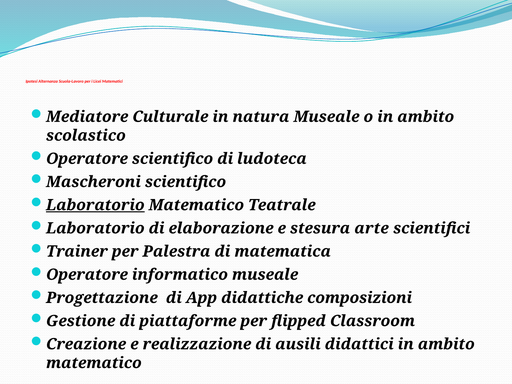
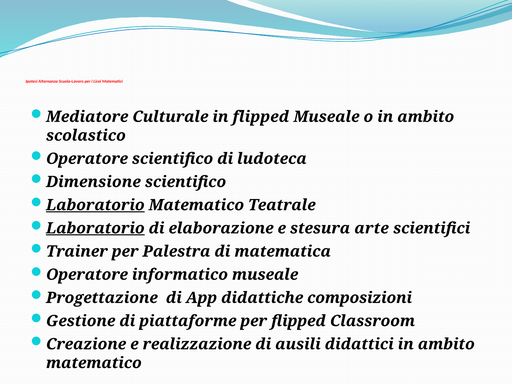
in natura: natura -> flipped (261, 117)
Mascheroni: Mascheroni -> Dimensione (93, 182)
Laboratorio underline: none -> present (95, 228)
